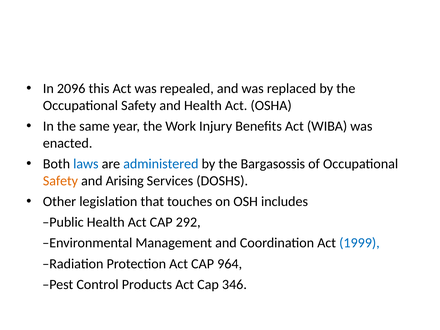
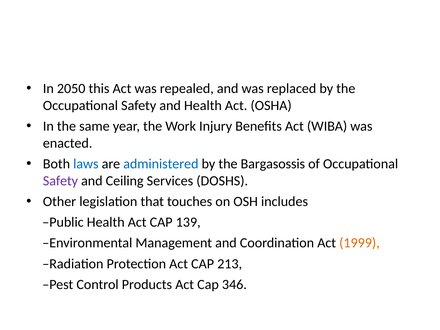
2096: 2096 -> 2050 (71, 89)
Safety colour: orange -> purple (60, 181)
Arising: Arising -> Ceiling (125, 181)
292: 292 -> 139 (188, 222)
1999 colour: blue -> orange (359, 243)
964: 964 -> 213 (230, 264)
